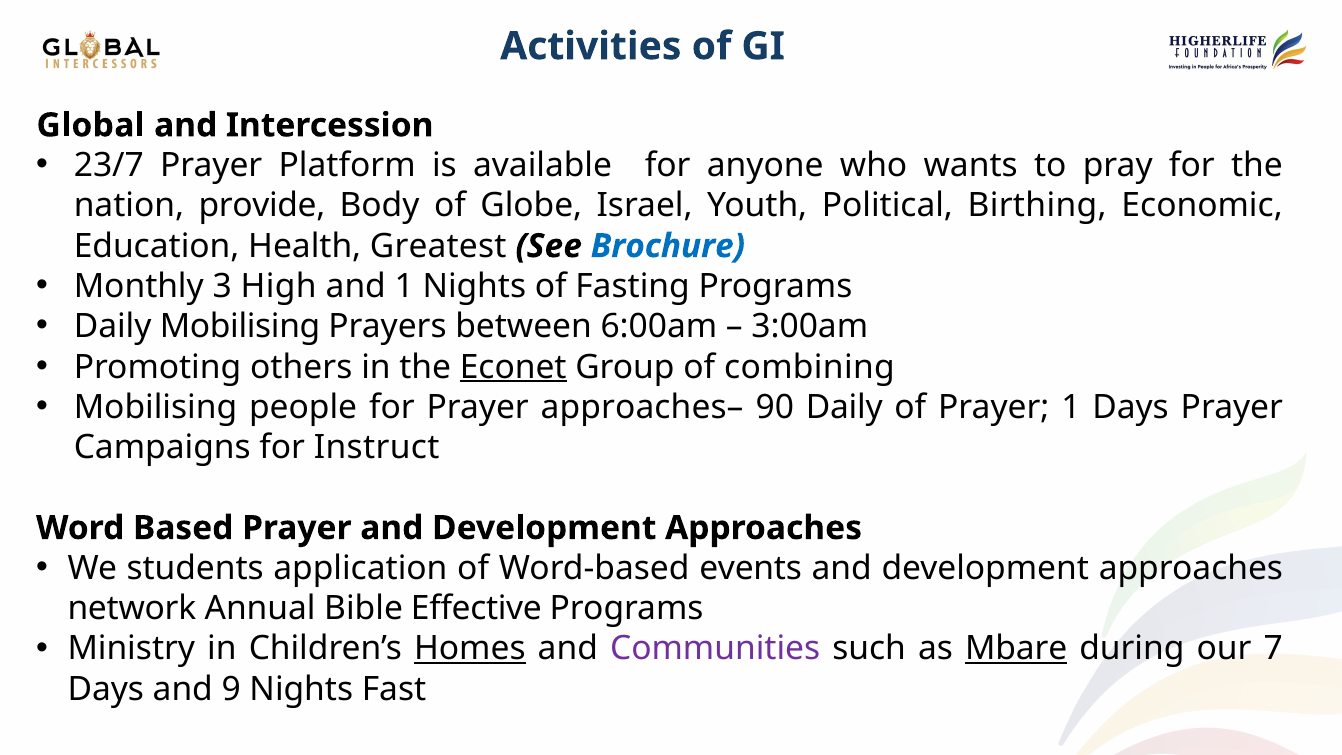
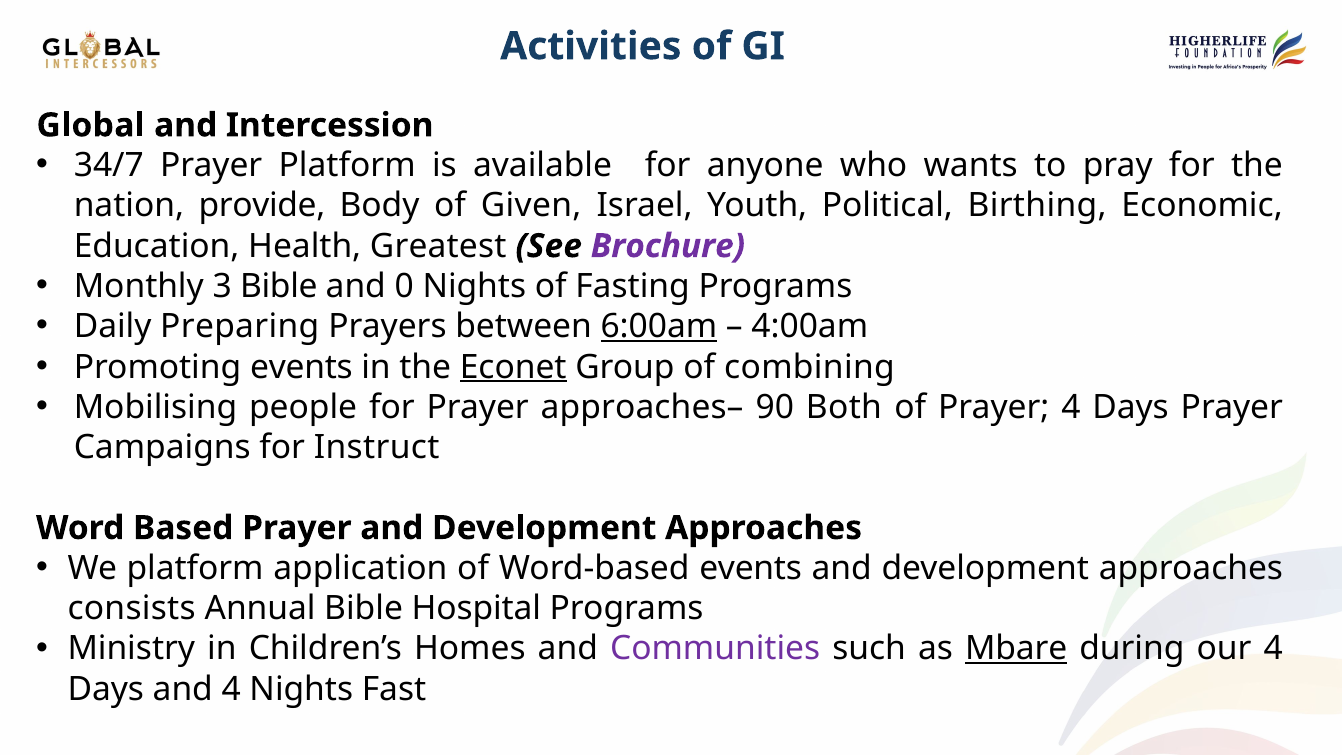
23/7: 23/7 -> 34/7 (109, 166)
Globe: Globe -> Given (531, 206)
Brochure colour: blue -> purple (668, 246)
3 High: High -> Bible (279, 286)
and 1: 1 -> 0 (404, 286)
Daily Mobilising: Mobilising -> Preparing (240, 327)
6:00am underline: none -> present (659, 327)
3:00am: 3:00am -> 4:00am (810, 327)
Promoting others: others -> events (301, 367)
90 Daily: Daily -> Both (844, 407)
Prayer 1: 1 -> 4 (1071, 407)
We students: students -> platform (195, 568)
network: network -> consists (132, 608)
Effective: Effective -> Hospital (476, 608)
Homes underline: present -> none (470, 649)
our 7: 7 -> 4 (1273, 649)
and 9: 9 -> 4 (231, 689)
